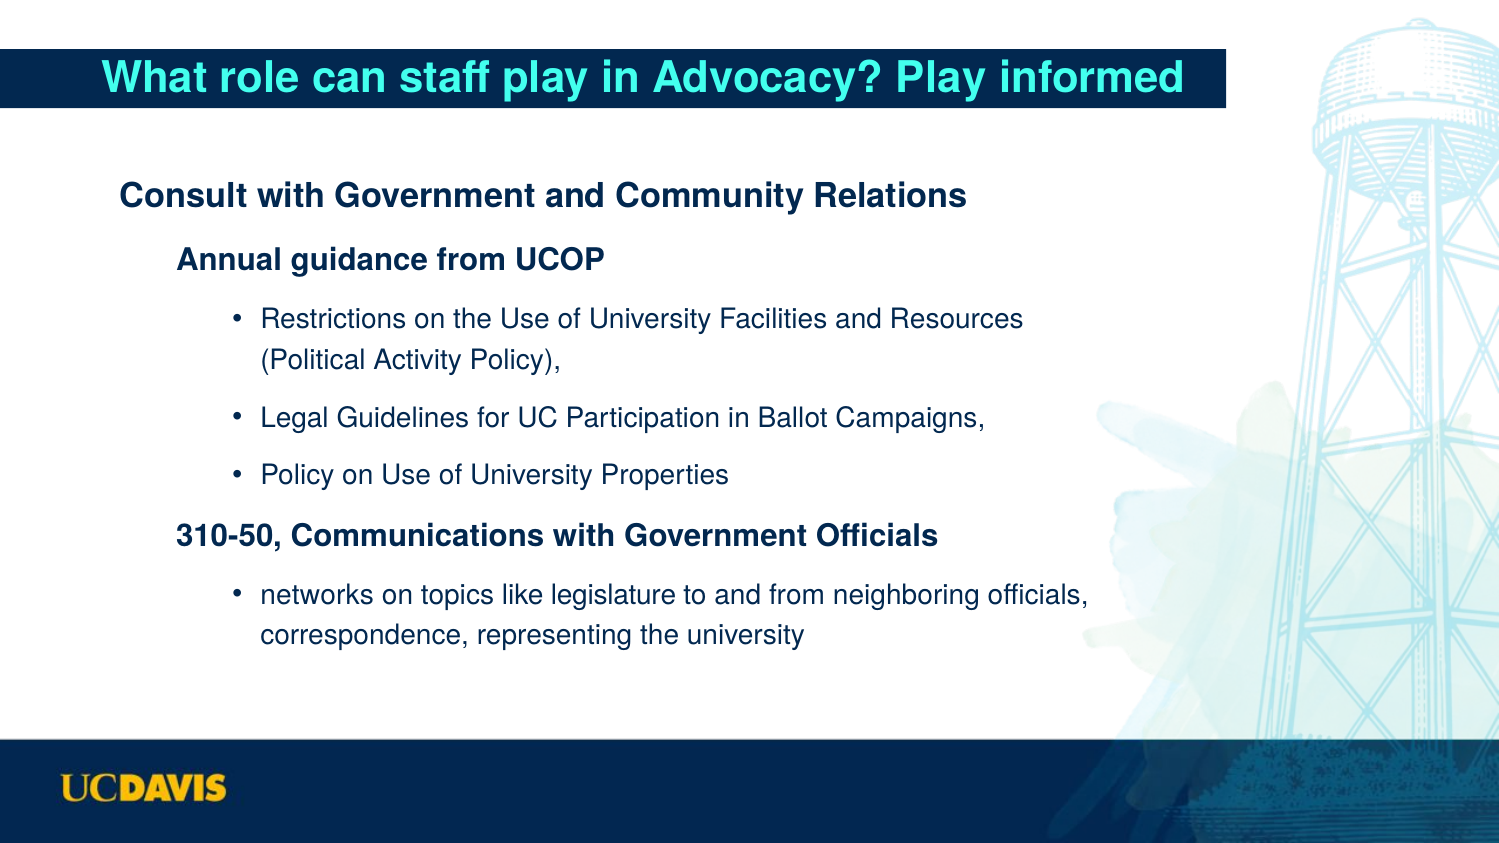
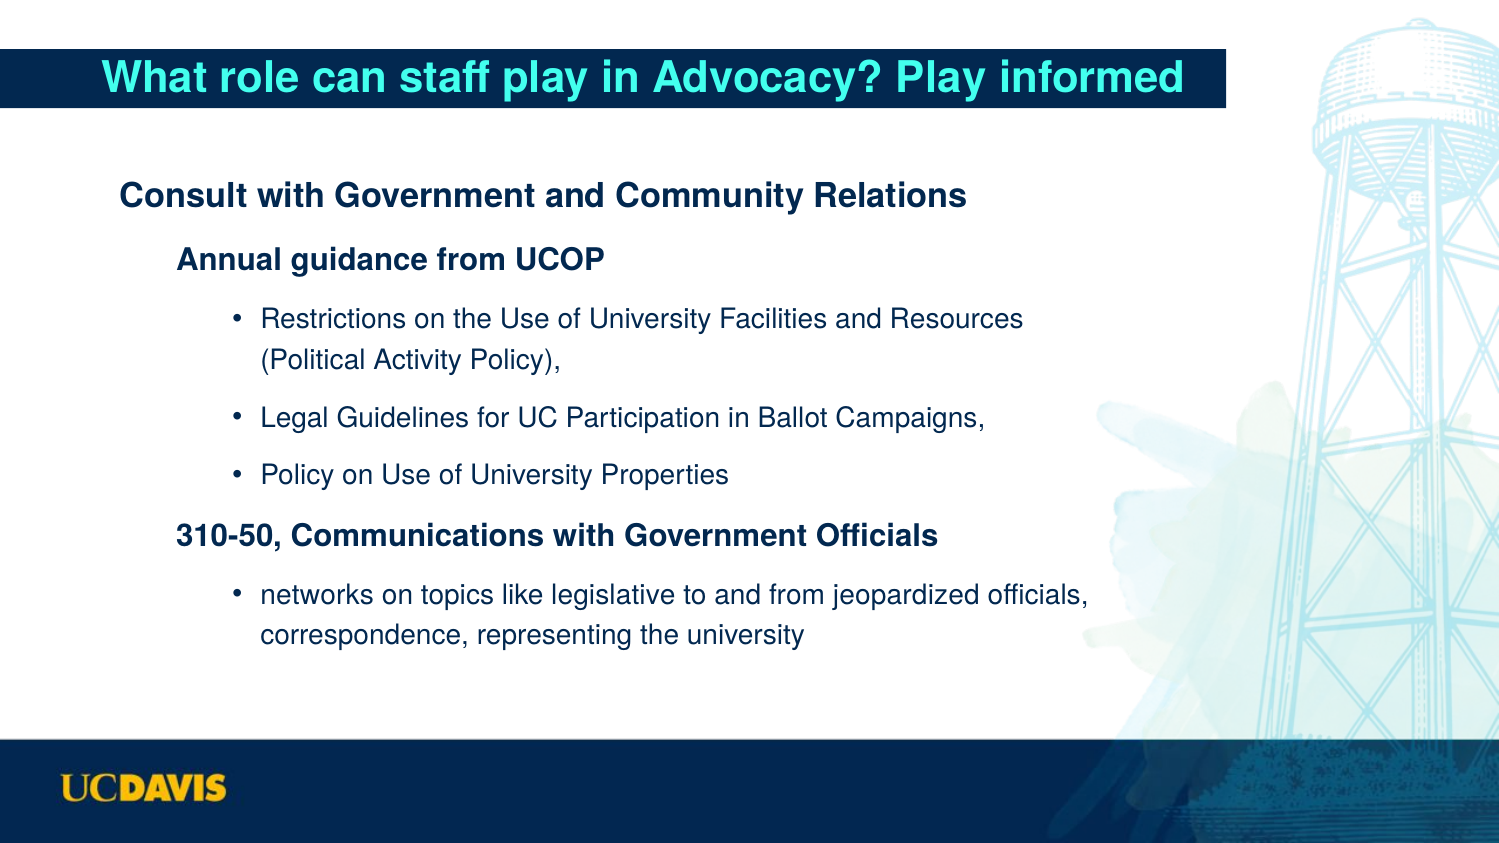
legislature: legislature -> legislative (613, 595)
neighboring: neighboring -> jeopardized (906, 595)
